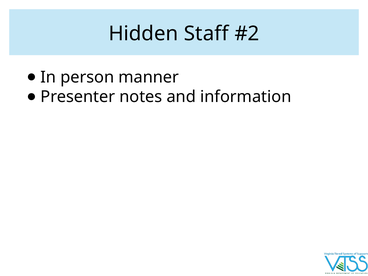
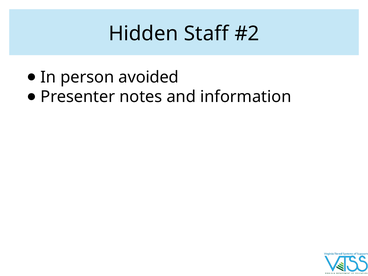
manner: manner -> avoided (149, 77)
